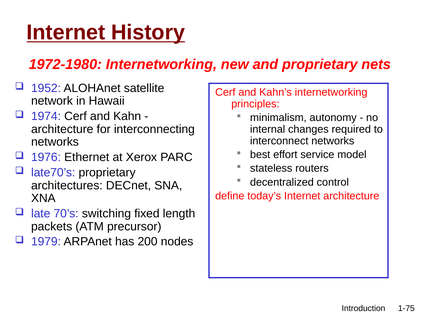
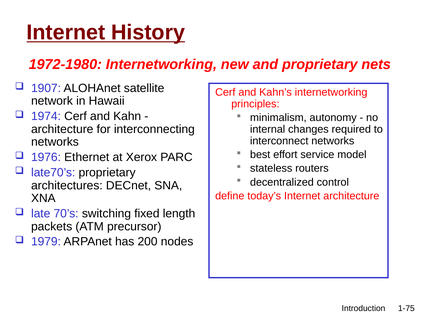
1952: 1952 -> 1907 (46, 88)
